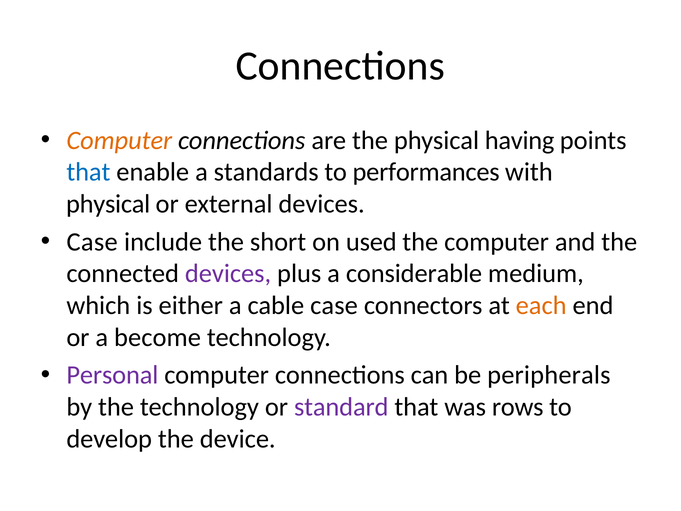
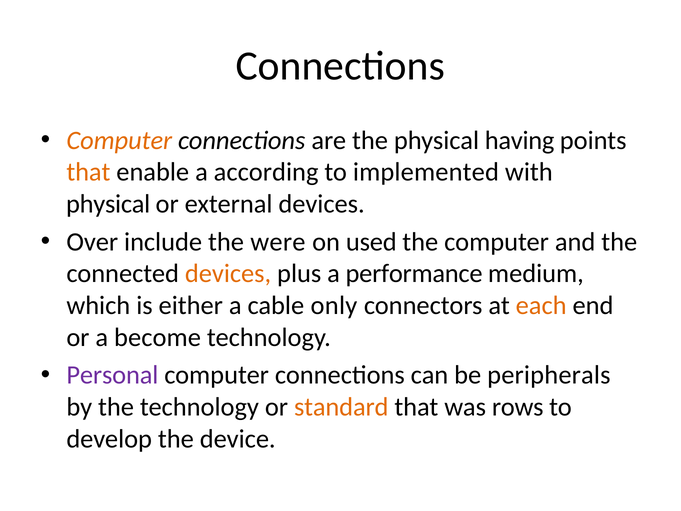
that colour: blue -> orange (88, 172)
standards: standards -> according (266, 172)
performances: performances -> implemented (426, 172)
Case: Case -> Over (92, 242)
short: short -> were (278, 242)
devices colour: purple -> orange (228, 274)
considerable: considerable -> performance (414, 274)
cable case: case -> only (334, 305)
standard colour: purple -> orange (341, 407)
